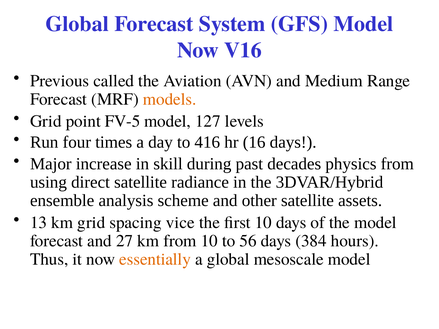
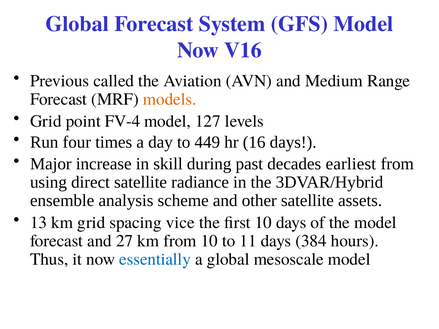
FV-5: FV-5 -> FV-4 (123, 121)
416: 416 -> 449 (207, 142)
physics: physics -> earliest (351, 164)
56: 56 -> 11 (248, 241)
essentially colour: orange -> blue (155, 259)
